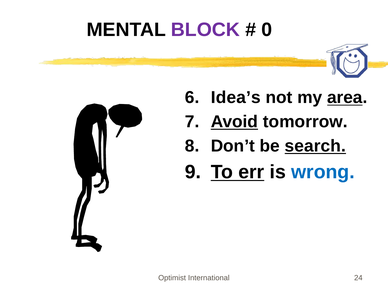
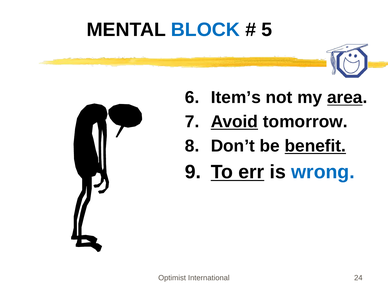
BLOCK colour: purple -> blue (205, 30)
0: 0 -> 5 (267, 30)
Idea’s: Idea’s -> Item’s (236, 98)
search: search -> benefit (315, 146)
